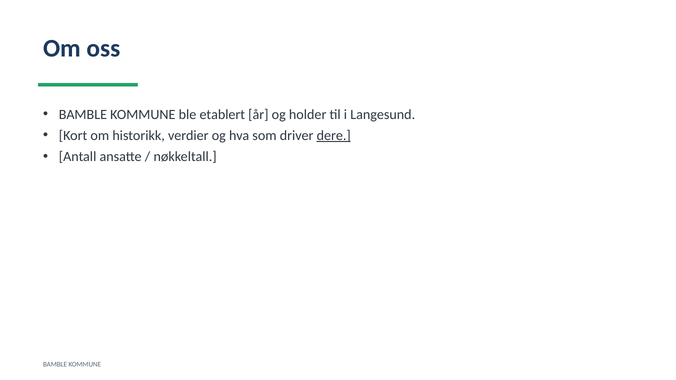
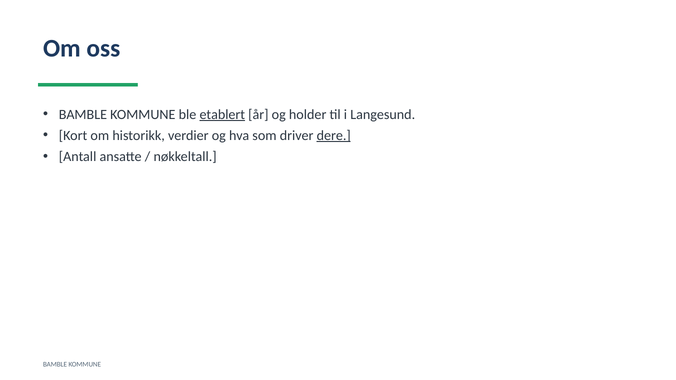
etablert underline: none -> present (222, 114)
